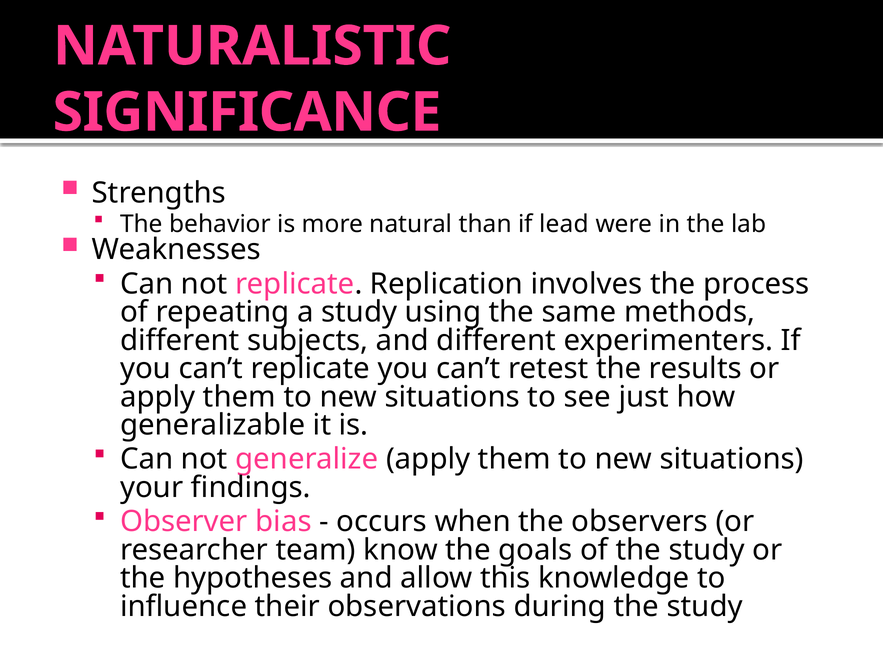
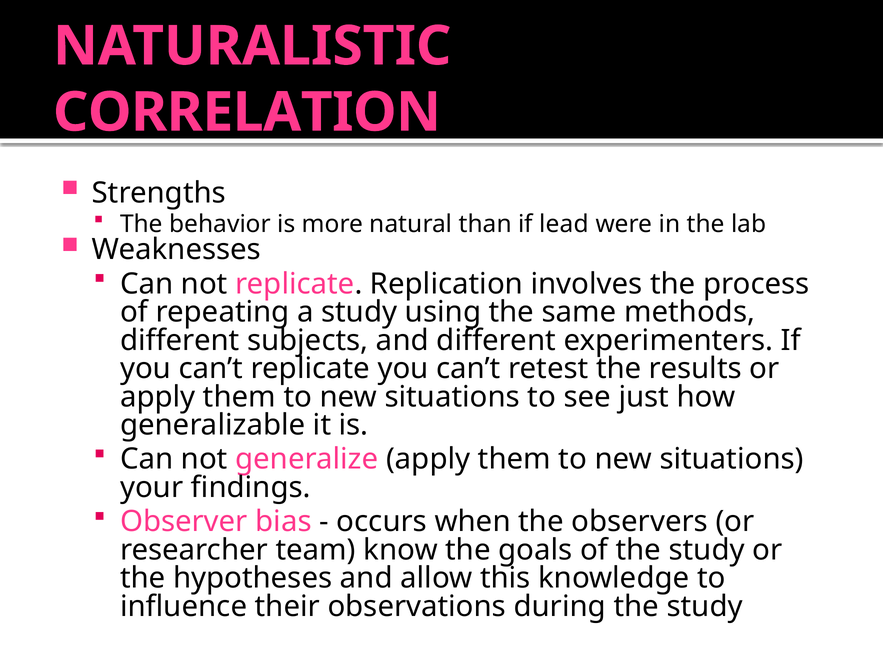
SIGNIFICANCE: SIGNIFICANCE -> CORRELATION (247, 112)
